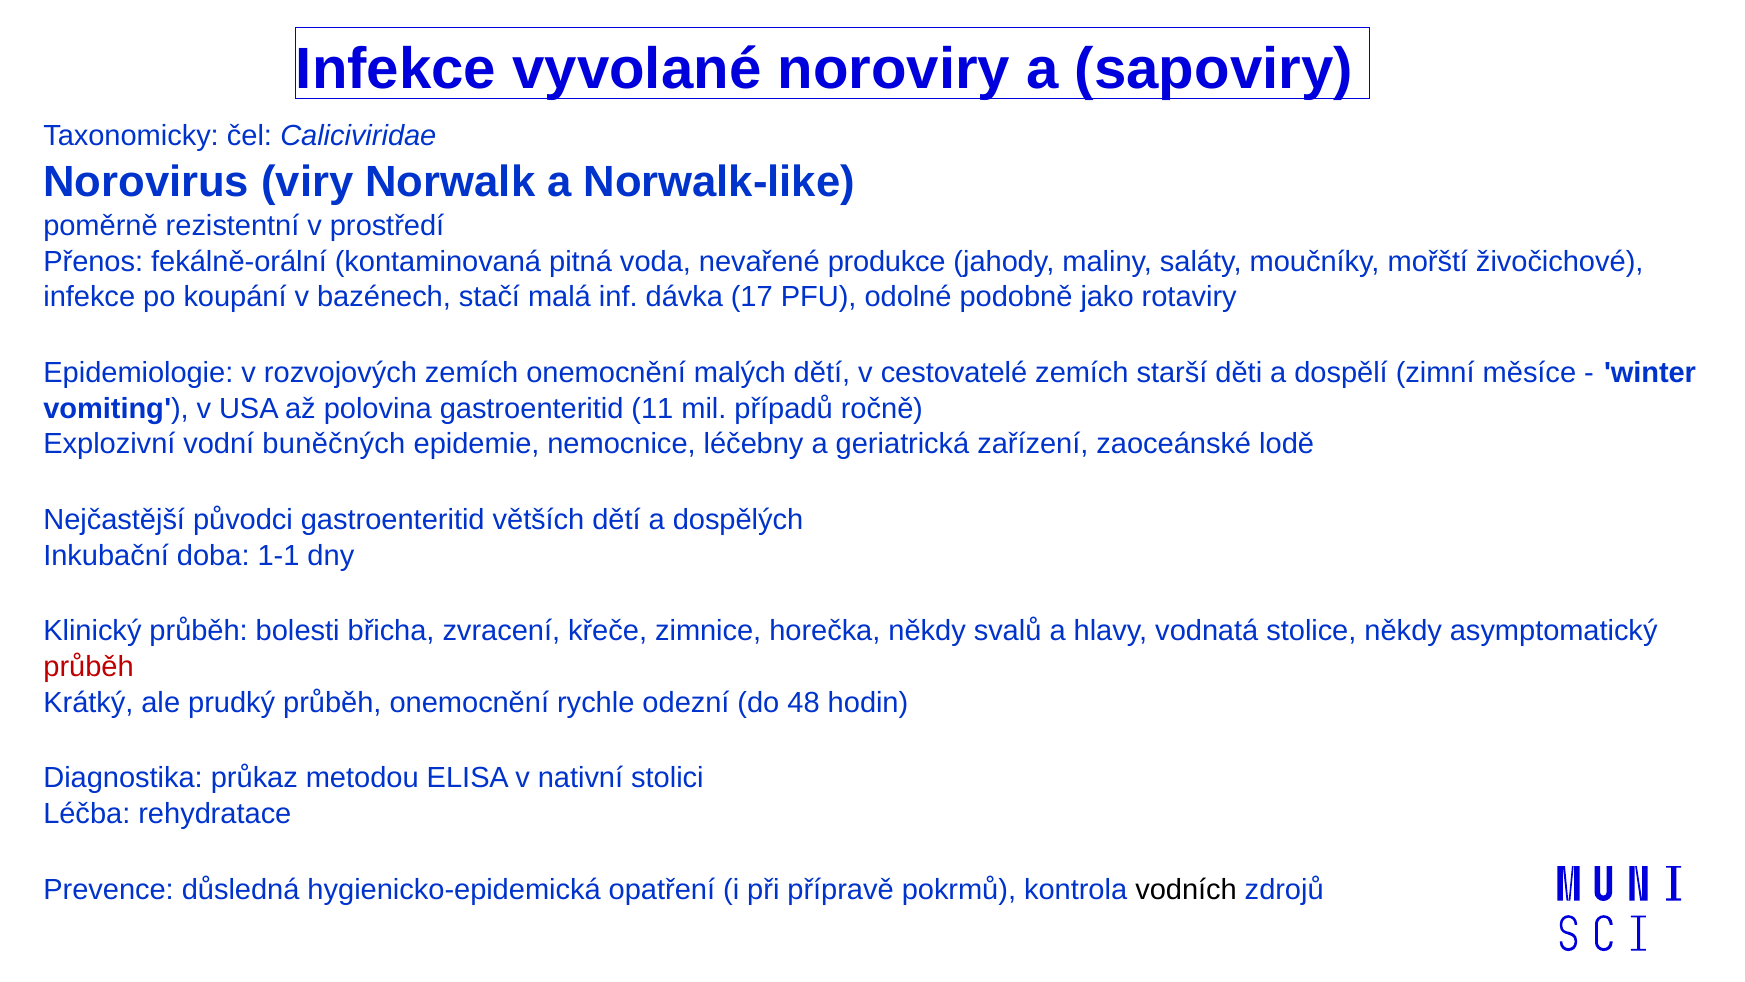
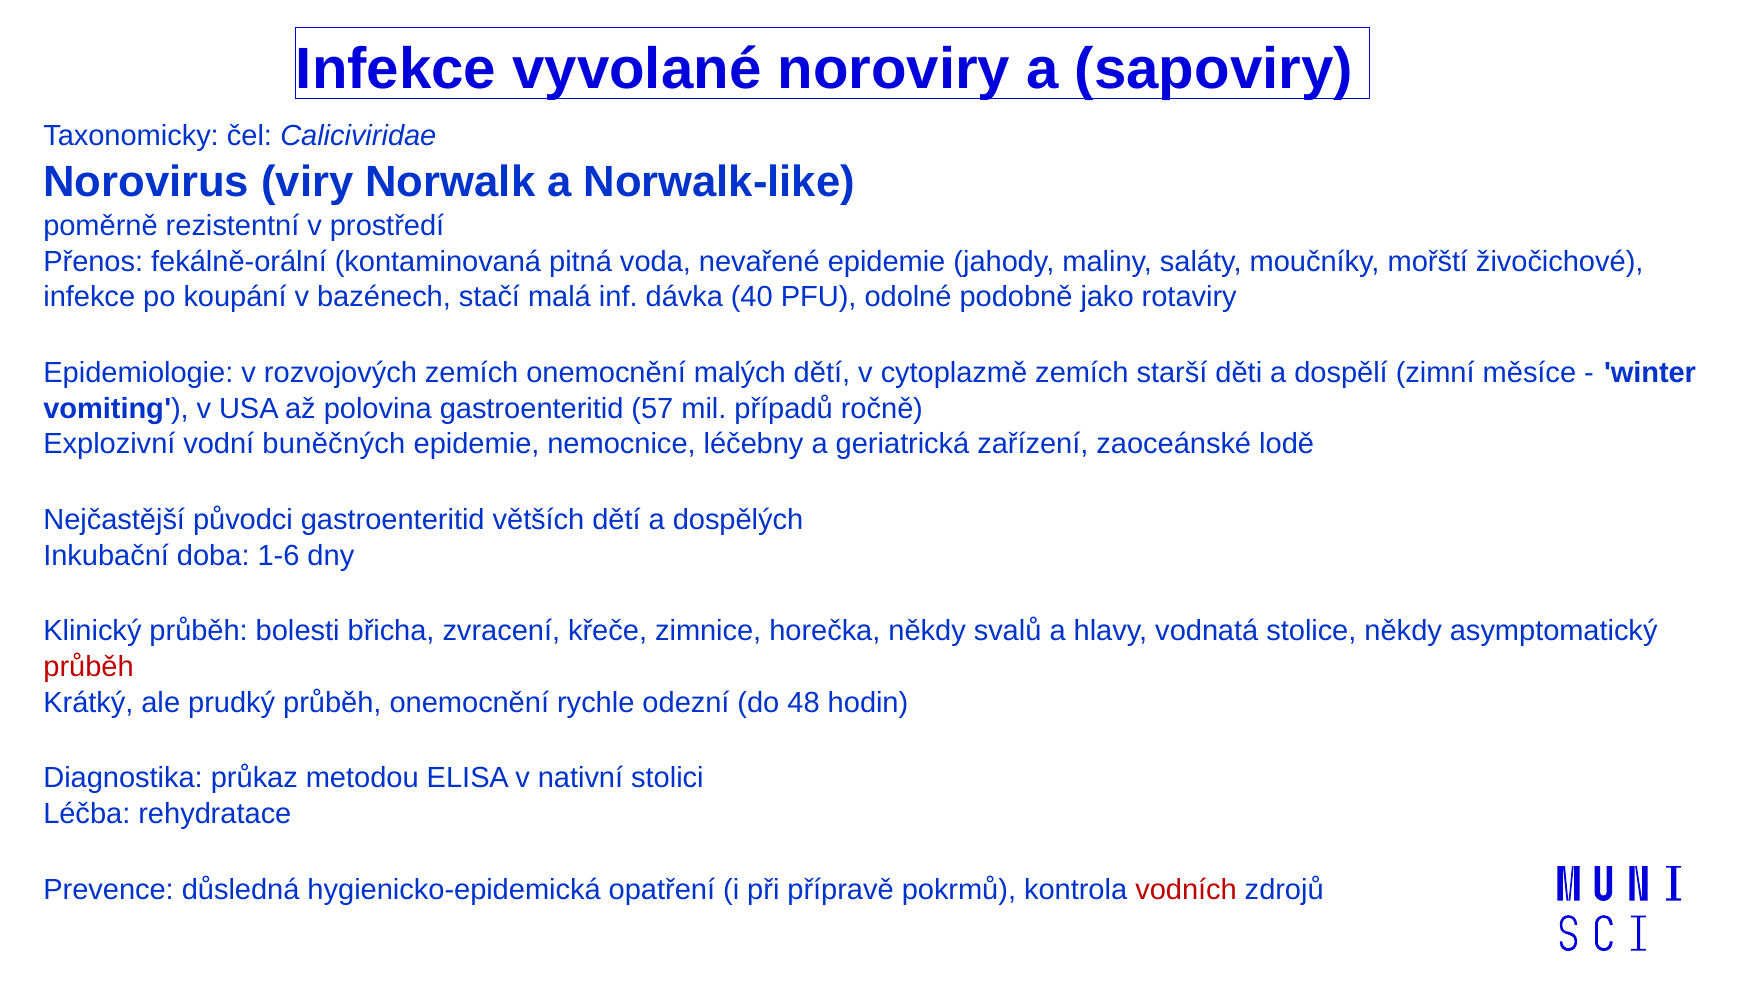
nevařené produkce: produkce -> epidemie (887, 261)
17: 17 -> 40 (752, 297)
cestovatelé: cestovatelé -> cytoplazmě (954, 373)
11: 11 -> 57 (652, 408)
1-1: 1-1 -> 1-6 (279, 555)
vodních colour: black -> red (1186, 889)
